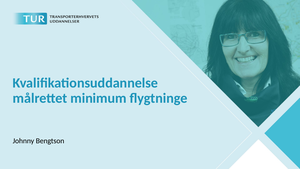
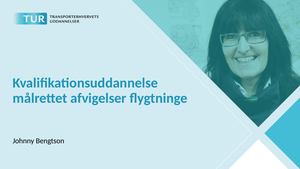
minimum: minimum -> afvigelser (98, 98)
